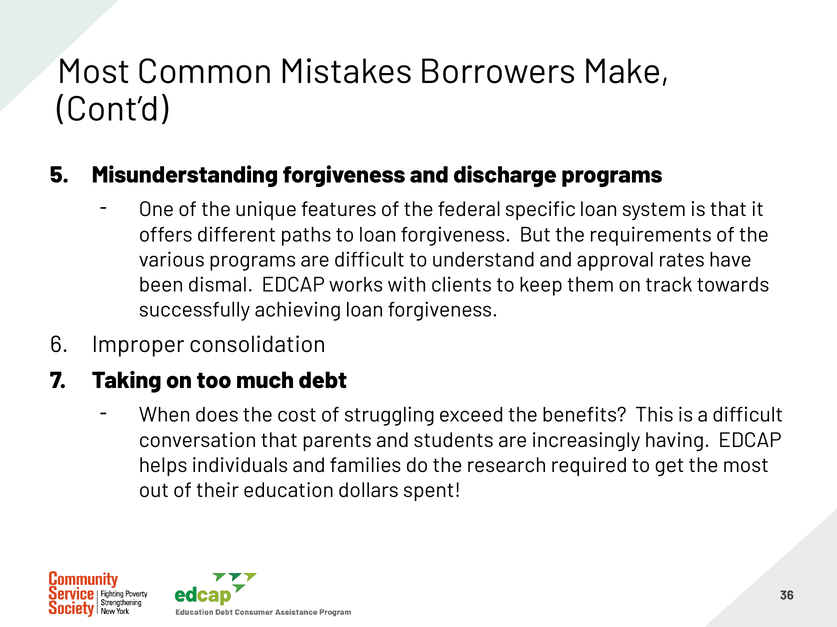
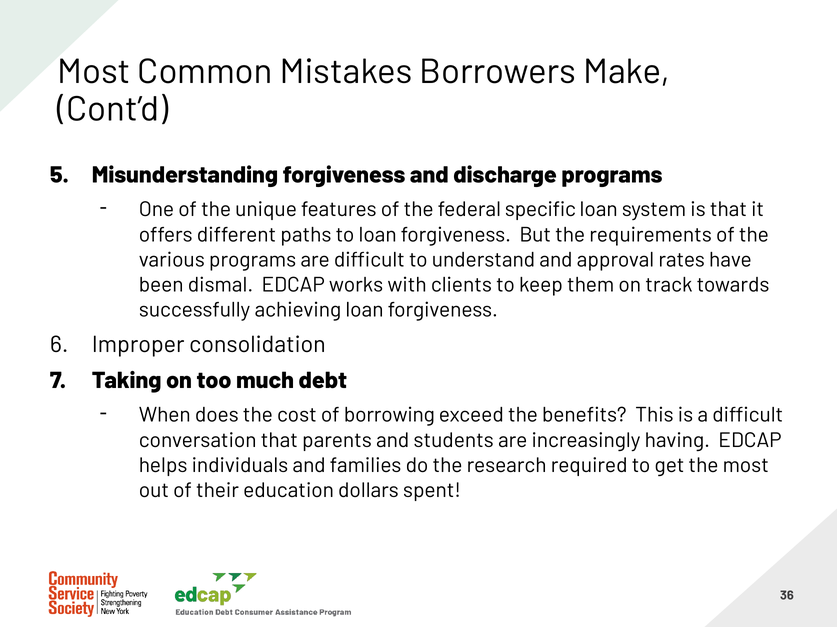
struggling: struggling -> borrowing (389, 416)
